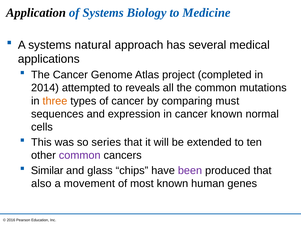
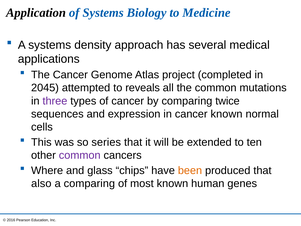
natural: natural -> density (93, 45)
2014: 2014 -> 2045 (45, 88)
three colour: orange -> purple (55, 101)
must: must -> twice (227, 101)
Similar: Similar -> Where (47, 170)
been colour: purple -> orange (190, 170)
a movement: movement -> comparing (89, 183)
